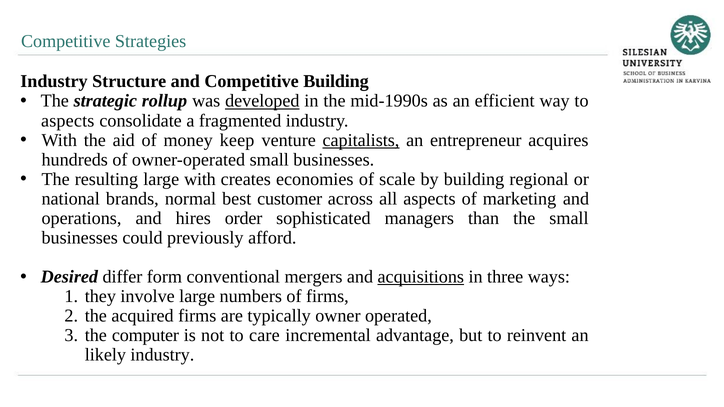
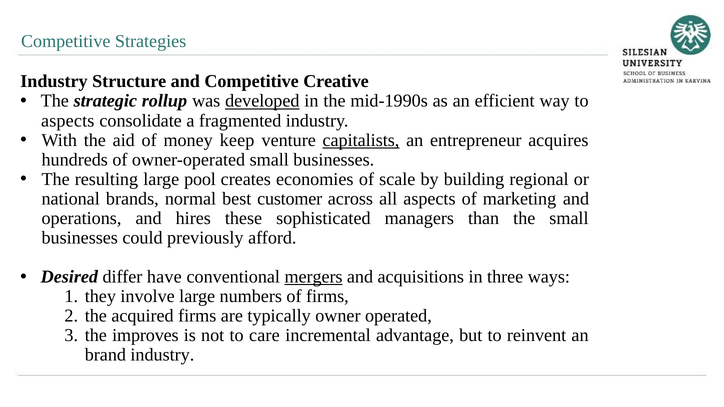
Competitive Building: Building -> Creative (336, 82)
large with: with -> pool (200, 179)
order: order -> these (244, 218)
form: form -> have (164, 277)
mergers underline: none -> present (314, 277)
acquisitions underline: present -> none (421, 277)
computer: computer -> improves (145, 336)
likely: likely -> brand (105, 355)
